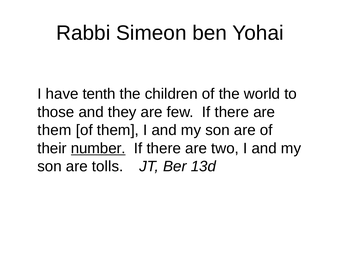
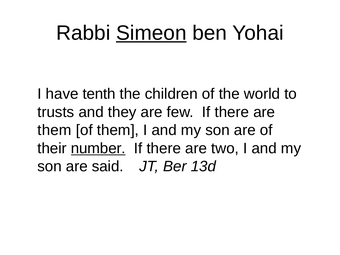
Simeon underline: none -> present (151, 33)
those: those -> trusts (56, 112)
tolls: tolls -> said (108, 167)
